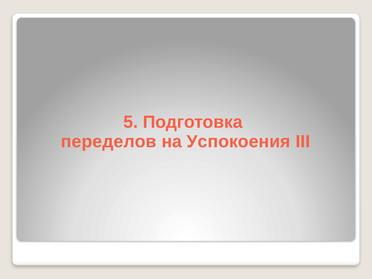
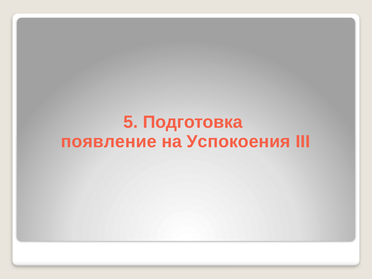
переделов: переделов -> появление (109, 142)
